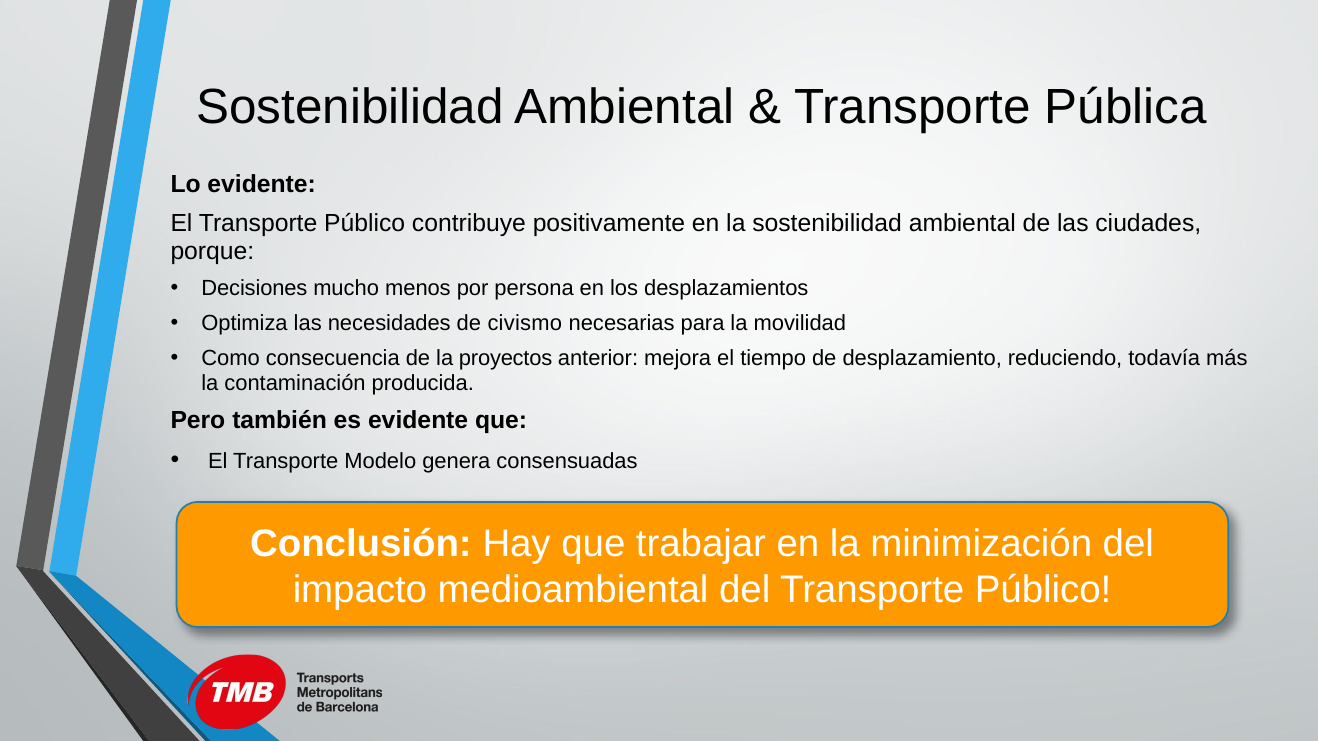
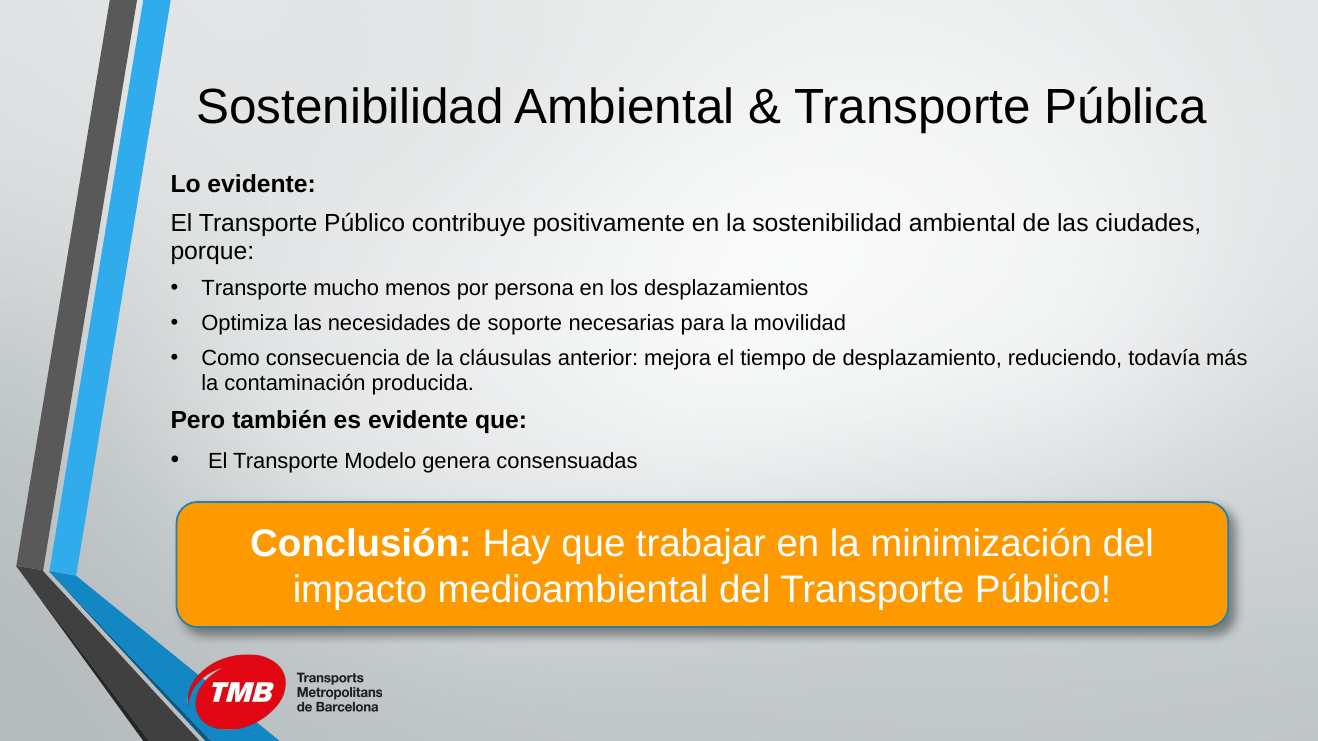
Decisiones: Decisiones -> Transporte (254, 288)
civismo: civismo -> soporte (525, 323)
proyectos: proyectos -> cláusulas (505, 358)
